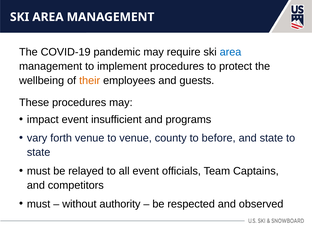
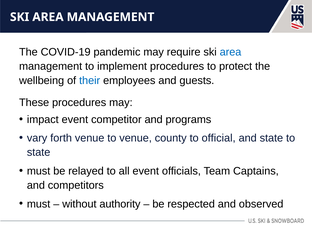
their colour: orange -> blue (90, 81)
insufficient: insufficient -> competitor (116, 119)
before: before -> official (219, 138)
